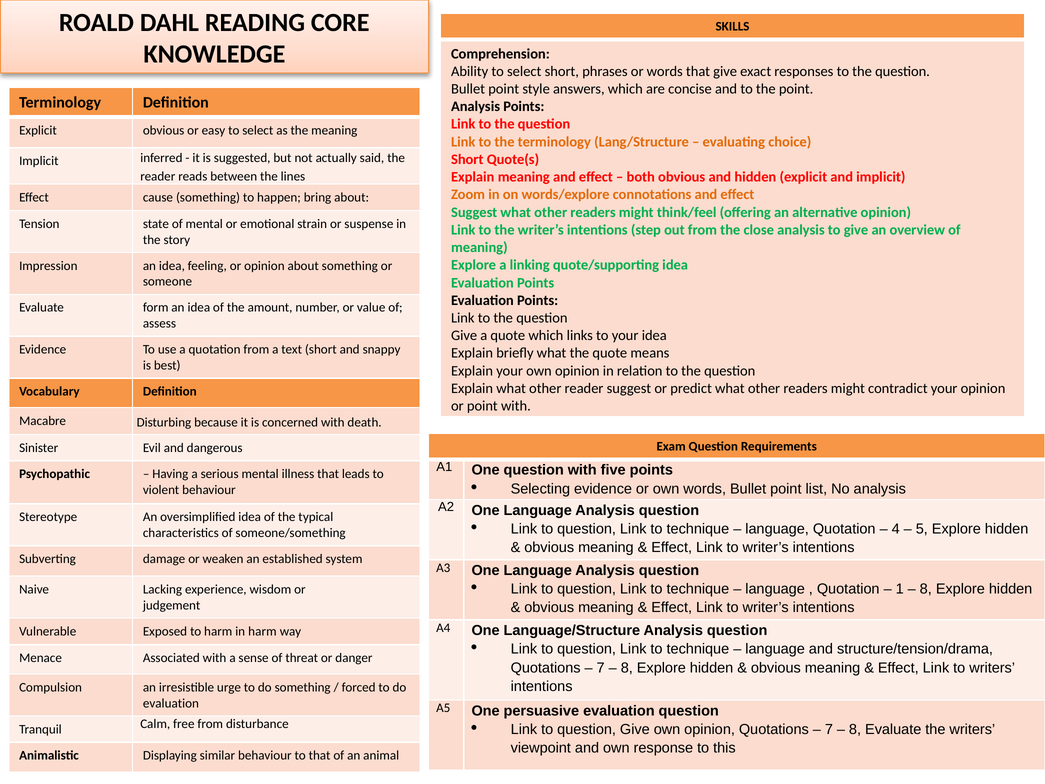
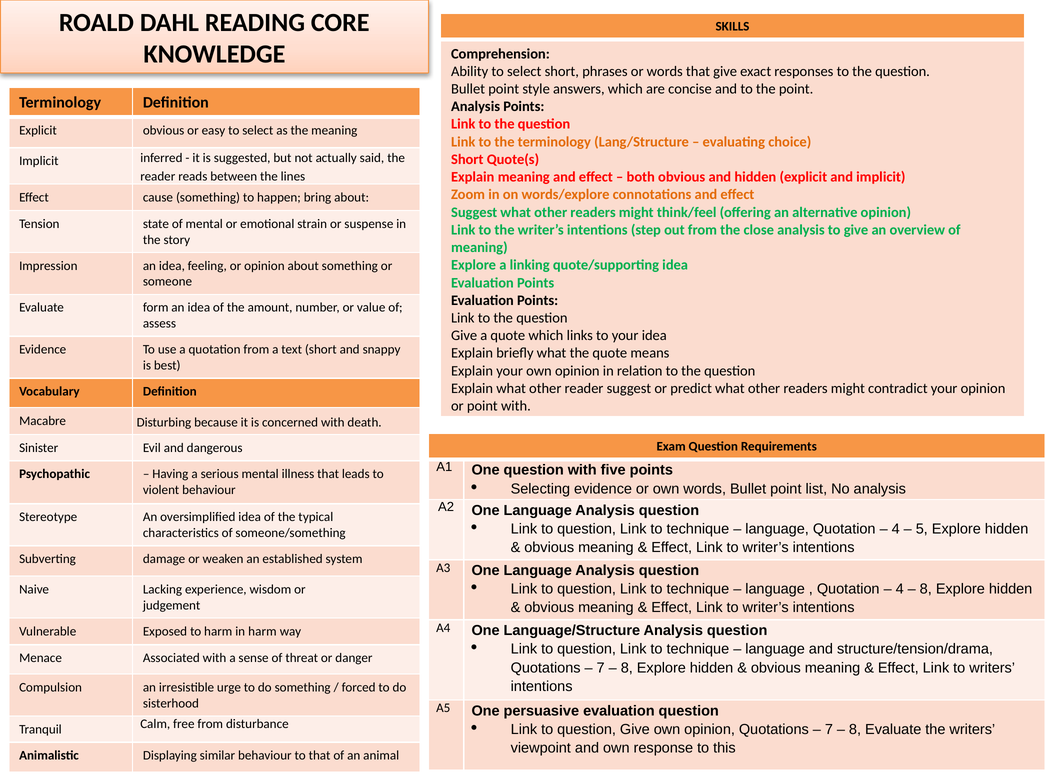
1: 1 -> 4 (900, 589)
evaluation: evaluation -> sisterhood (171, 703)
